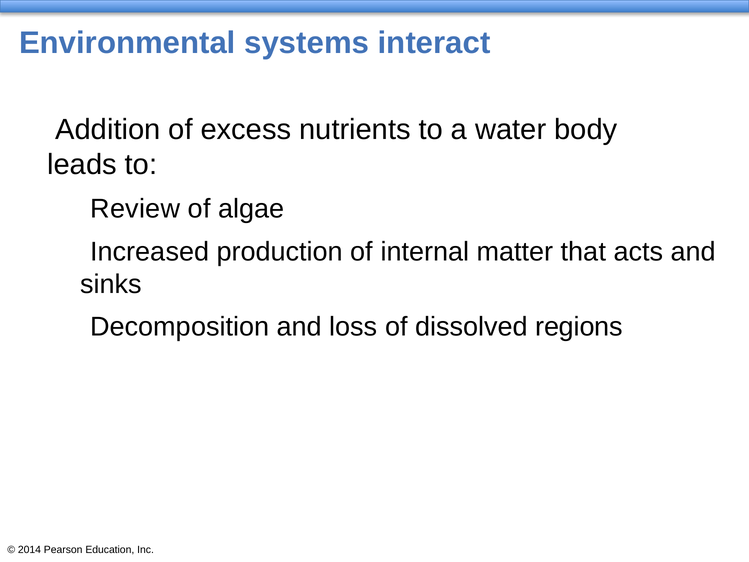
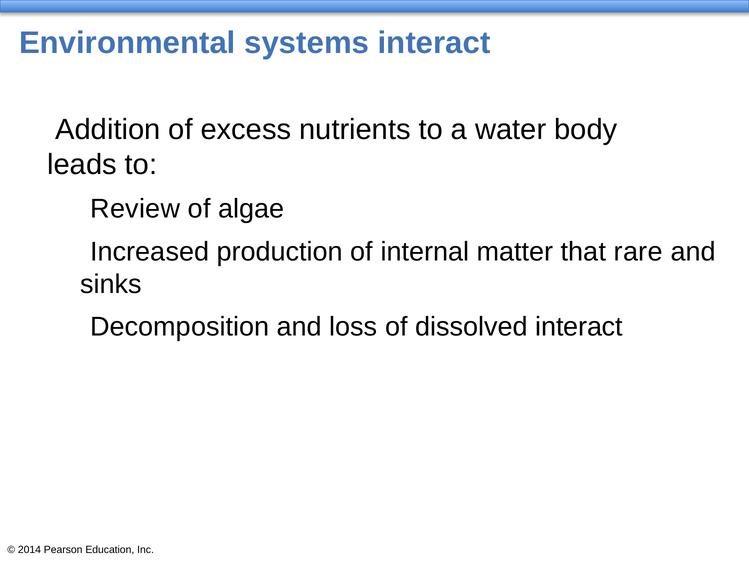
acts: acts -> rare (638, 252)
dissolved regions: regions -> interact (579, 327)
